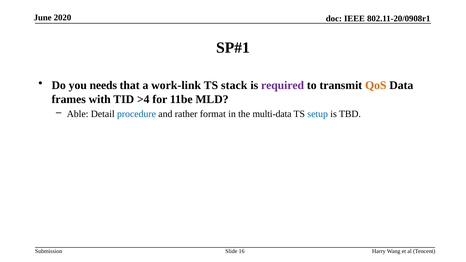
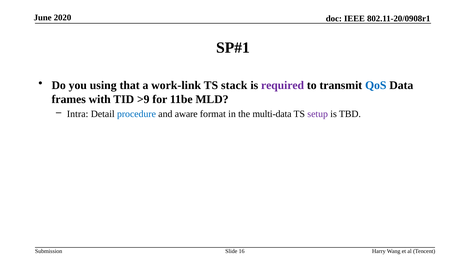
needs: needs -> using (103, 85)
QoS colour: orange -> blue (376, 85)
>4: >4 -> >9 (143, 99)
Able: Able -> Intra (78, 114)
rather: rather -> aware (186, 114)
setup colour: blue -> purple (318, 114)
